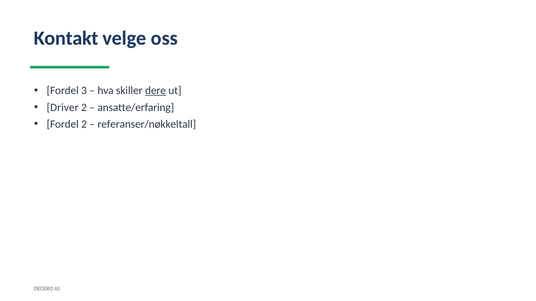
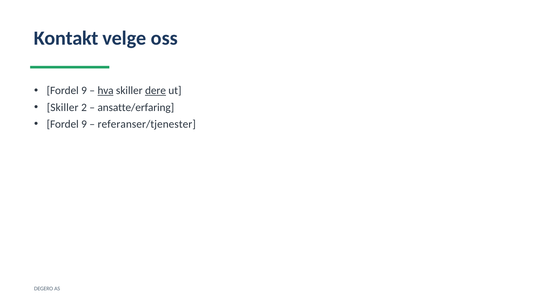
3: 3 -> 9 (84, 91)
hva underline: none -> present (106, 91)
Driver: Driver -> Skiller (63, 108)
2: 2 -> 9 (84, 124)
referanser/nøkkeltall: referanser/nøkkeltall -> referanser/tjenester (147, 124)
